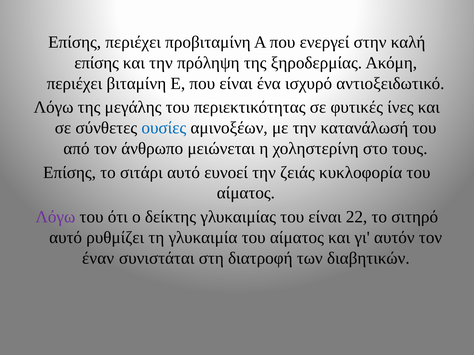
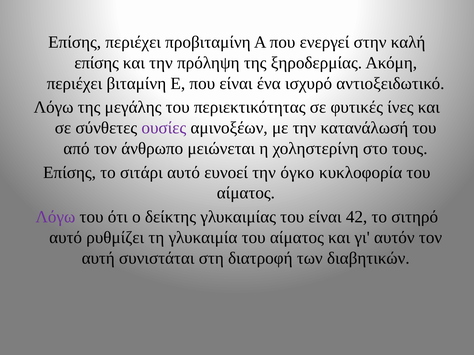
ουσίες colour: blue -> purple (164, 128)
ζειάς: ζειάς -> όγκο (297, 173)
22: 22 -> 42 (357, 217)
έναν: έναν -> αυτή (98, 258)
